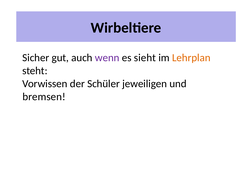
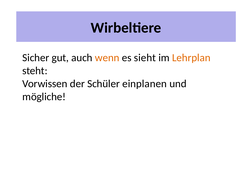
wenn colour: purple -> orange (107, 58)
jeweiligen: jeweiligen -> einplanen (145, 84)
bremsen: bremsen -> mögliche (44, 97)
